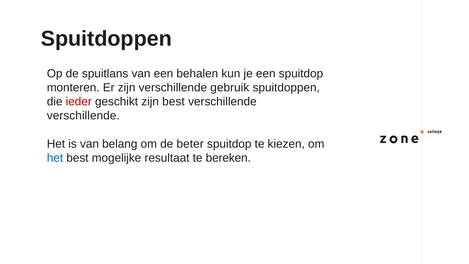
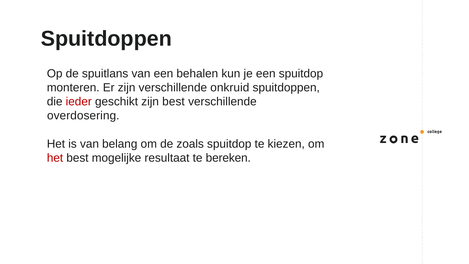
gebruik: gebruik -> onkruid (230, 88)
verschillende: verschillende -> overdosering (83, 116)
beter: beter -> zoals (190, 144)
het colour: blue -> red (55, 158)
